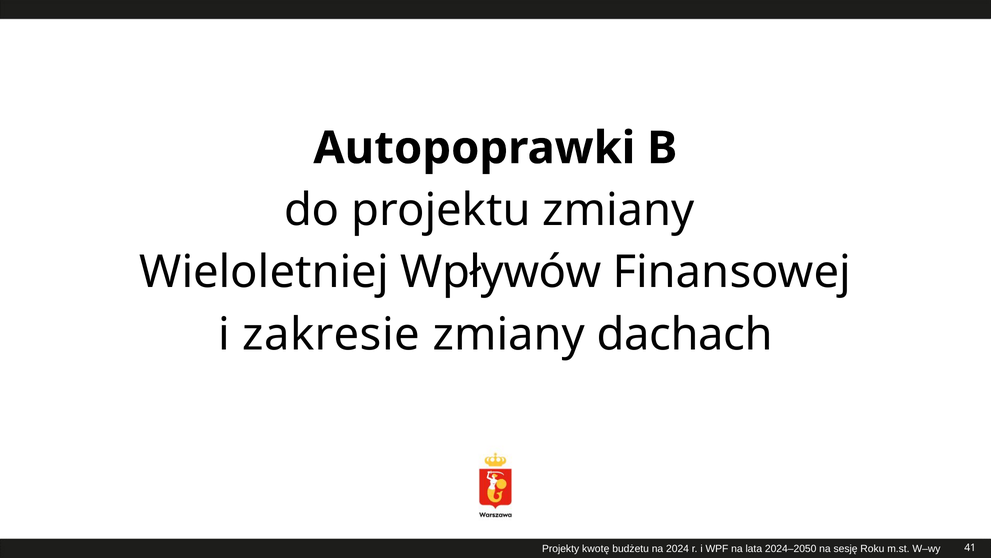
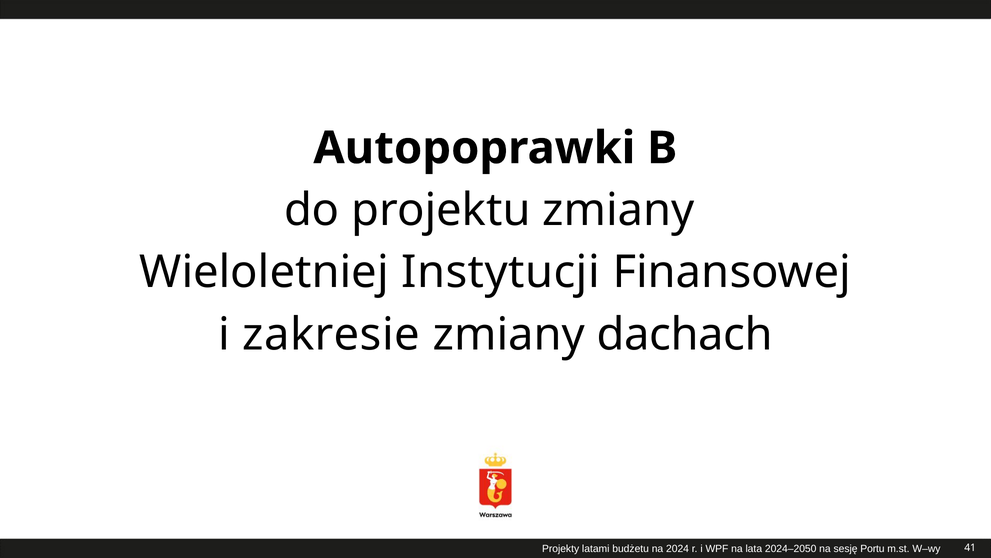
Wpływów: Wpływów -> Instytucji (501, 272)
kwotę: kwotę -> latami (596, 548)
Roku: Roku -> Portu (872, 548)
